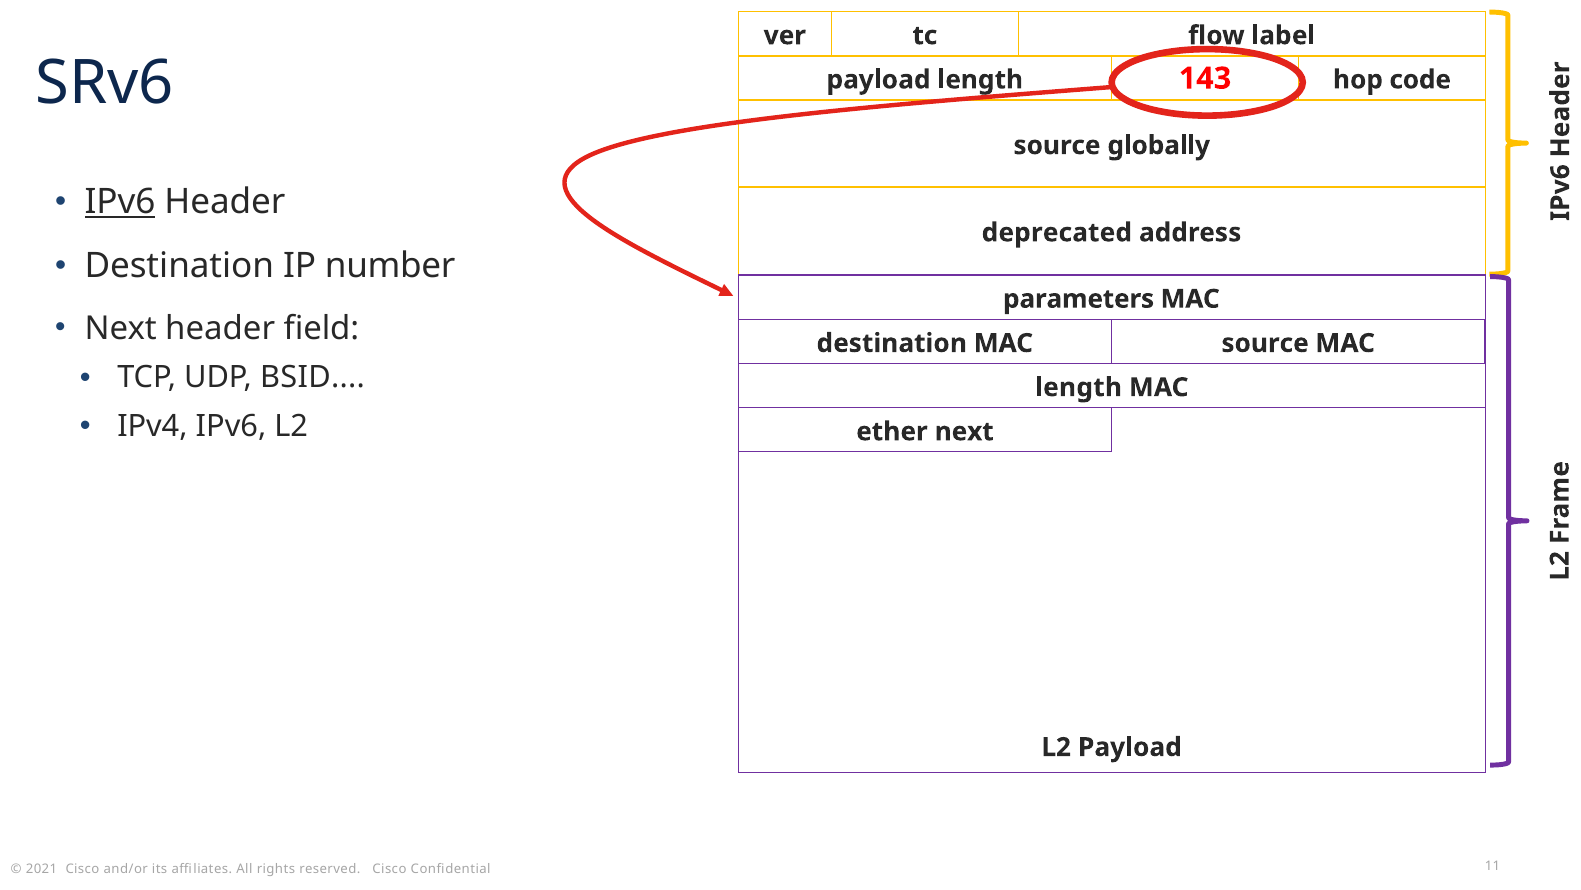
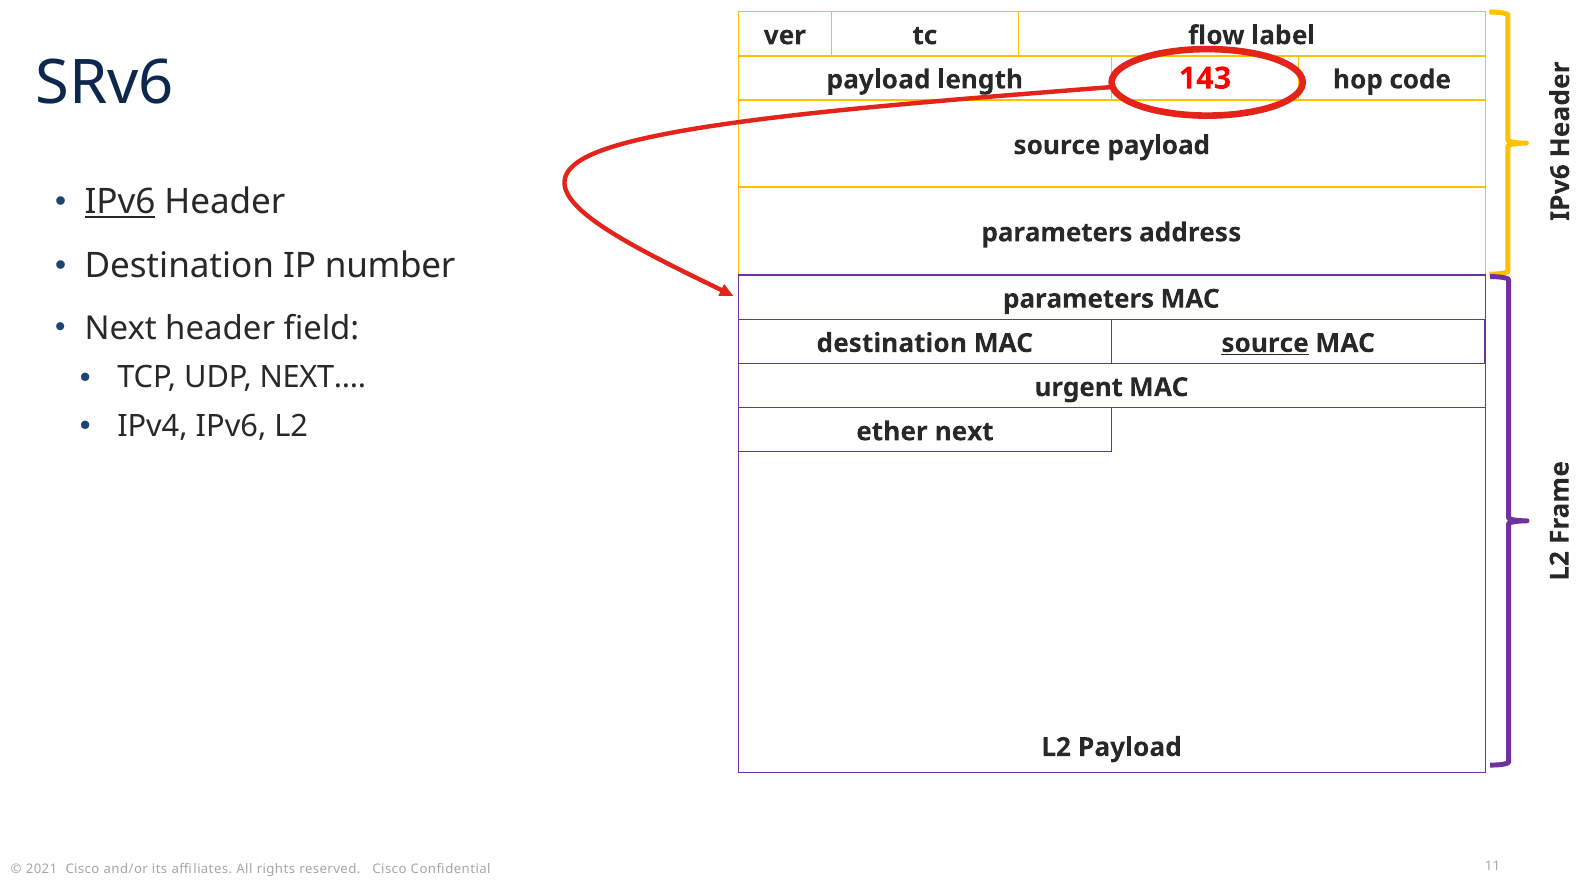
source globally: globally -> payload (1159, 145)
deprecated: deprecated -> parameters (1057, 233)
source underline: none -> present (1265, 343)
UDP BSID: BSID -> NEXT (313, 377)
length: length -> urgent (1079, 387)
